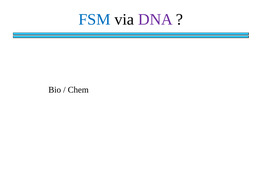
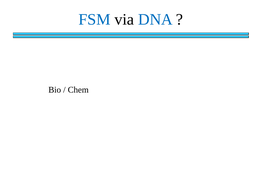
DNA colour: purple -> blue (155, 20)
